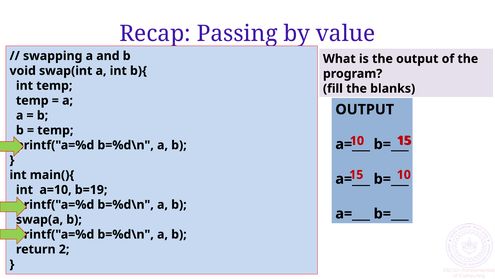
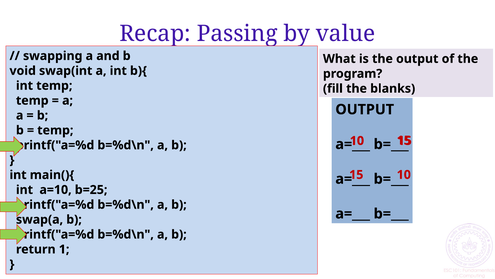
b=19: b=19 -> b=25 (91, 189)
2: 2 -> 1 (64, 249)
